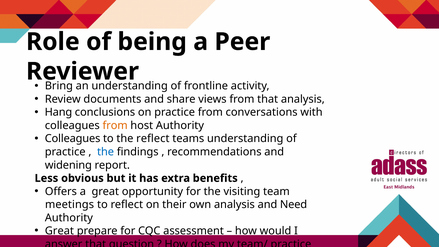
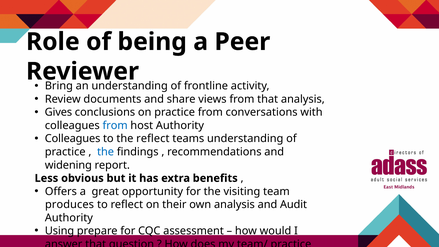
Hang: Hang -> Gives (58, 112)
from colour: orange -> blue (115, 125)
meetings: meetings -> produces (70, 205)
Need: Need -> Audit (294, 205)
Great: Great -> Using (59, 231)
